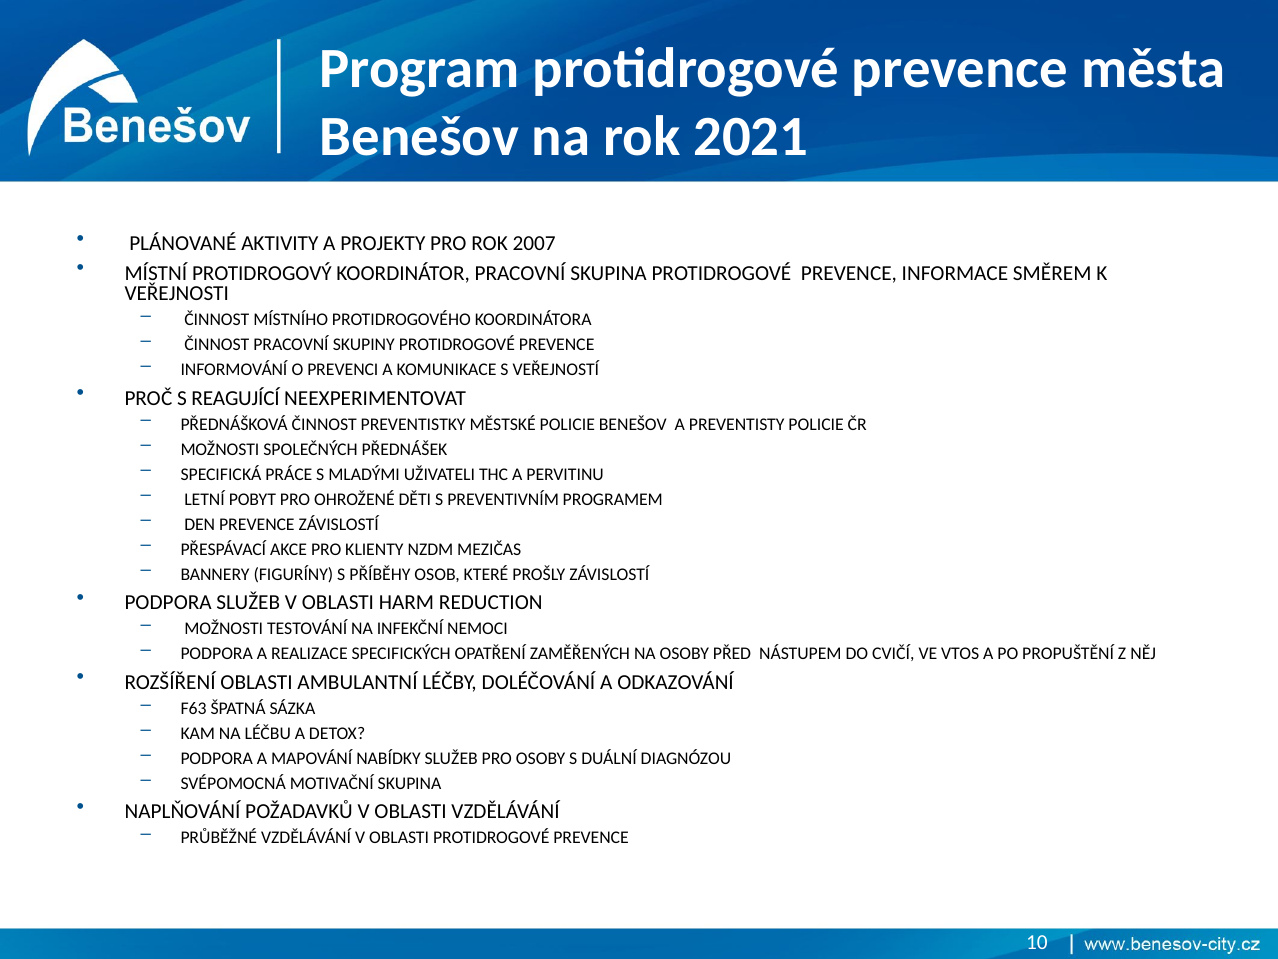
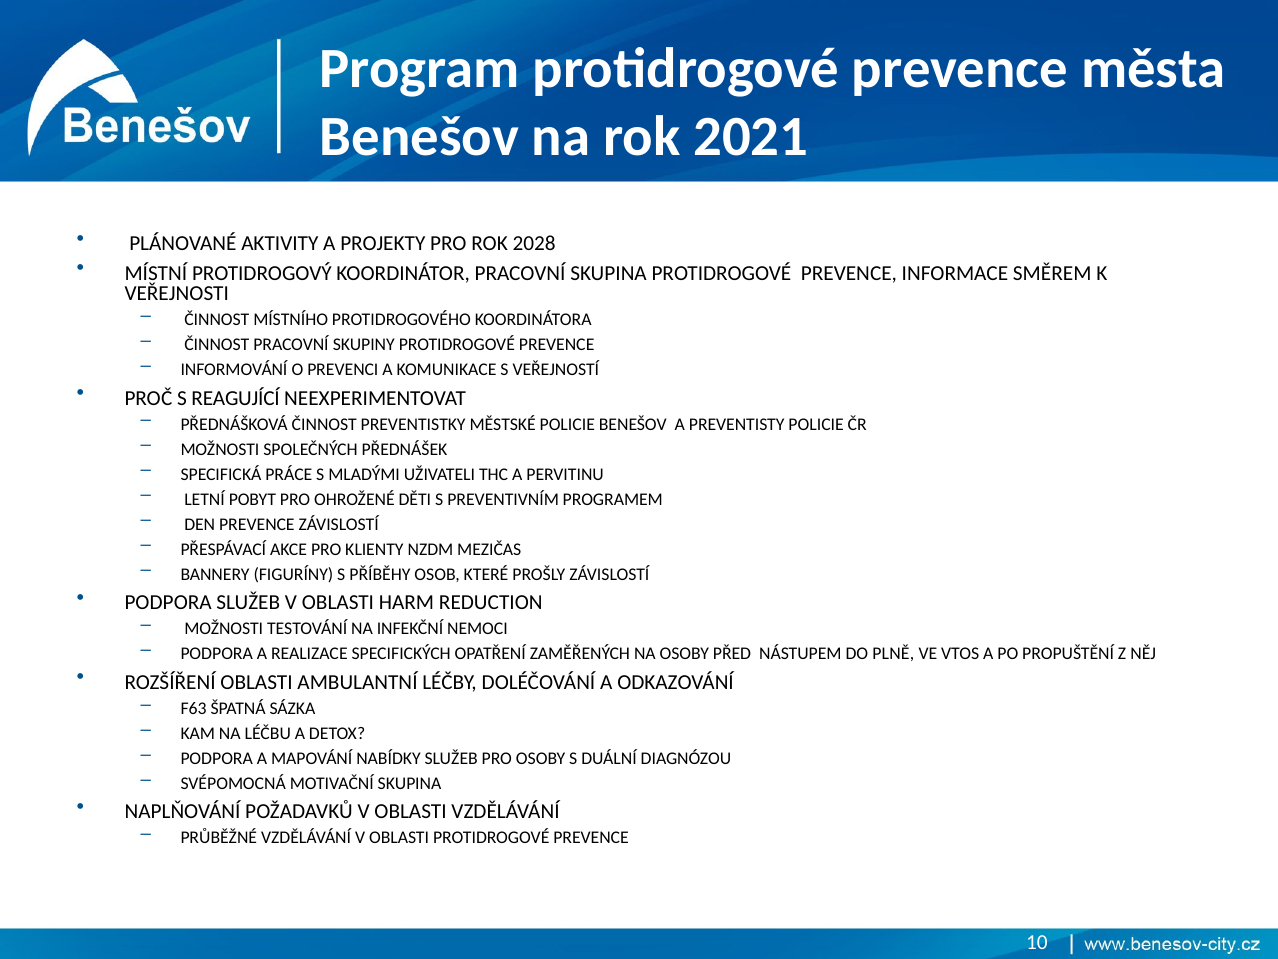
2007: 2007 -> 2028 (534, 243)
CVIČÍ: CVIČÍ -> PLNĚ (893, 654)
